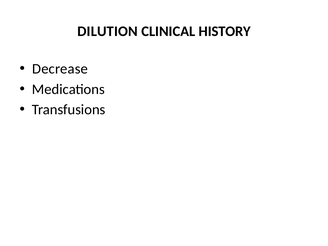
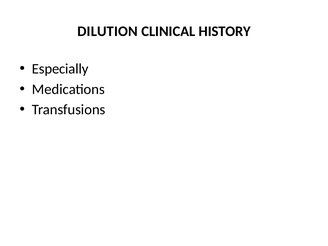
Decrease: Decrease -> Especially (60, 69)
